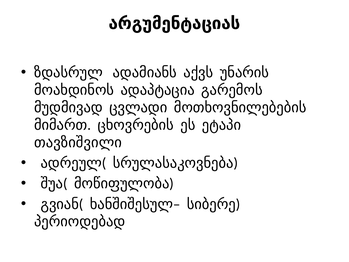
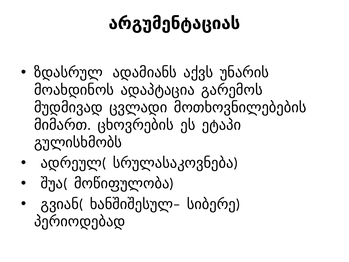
თავზიშვილი: თავზიშვილი -> გულისხმობს (78, 142)
